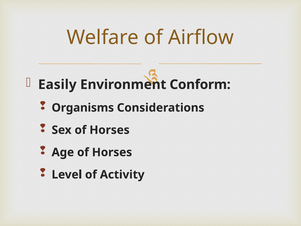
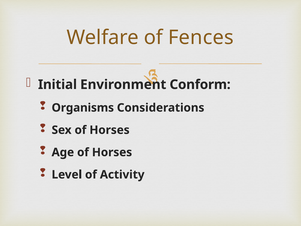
Airflow: Airflow -> Fences (201, 38)
Easily: Easily -> Initial (57, 84)
